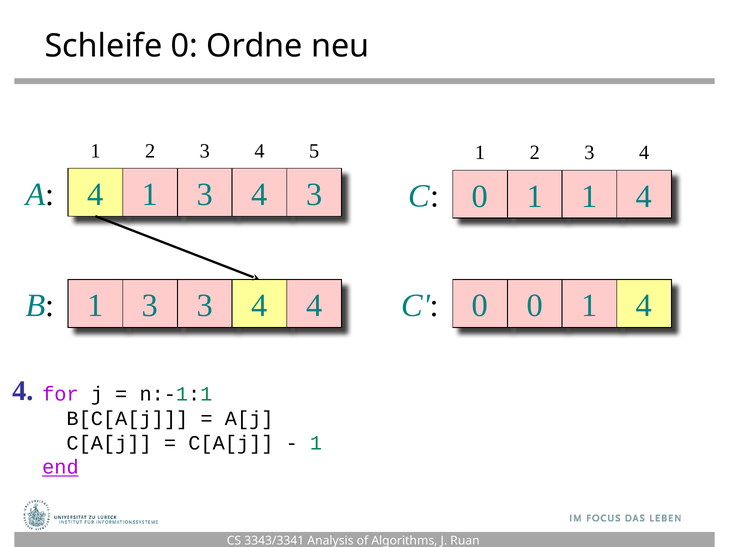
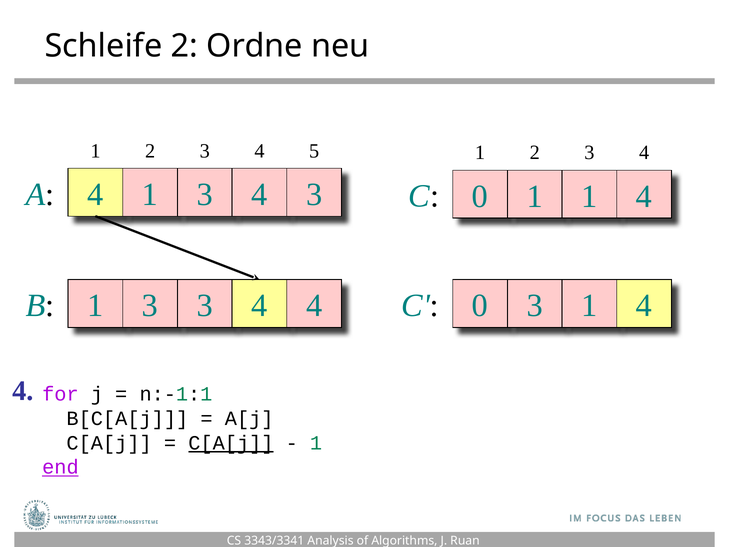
Schleife 0: 0 -> 2 (184, 46)
0 0: 0 -> 3 (535, 306)
C[A[j underline: none -> present (231, 443)
